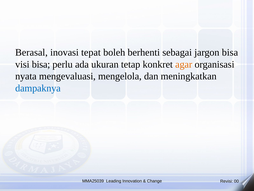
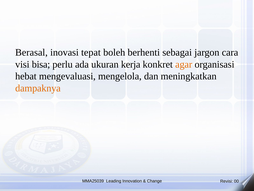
jargon bisa: bisa -> cara (230, 52)
tetap: tetap -> kerja (131, 64)
nyata: nyata -> hebat (26, 76)
dampaknya colour: blue -> orange (38, 88)
